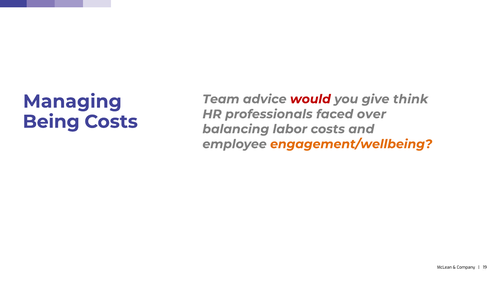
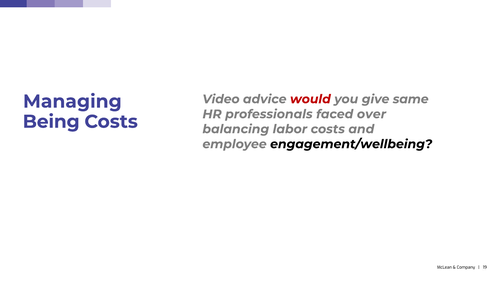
Team: Team -> Video (221, 99)
think: think -> same (411, 99)
engagement/wellbeing colour: orange -> black (351, 144)
